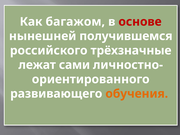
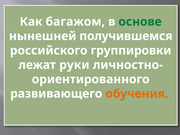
основе colour: red -> green (140, 22)
трёхзначные: трёхзначные -> группировки (131, 51)
сами: сами -> руки (74, 65)
